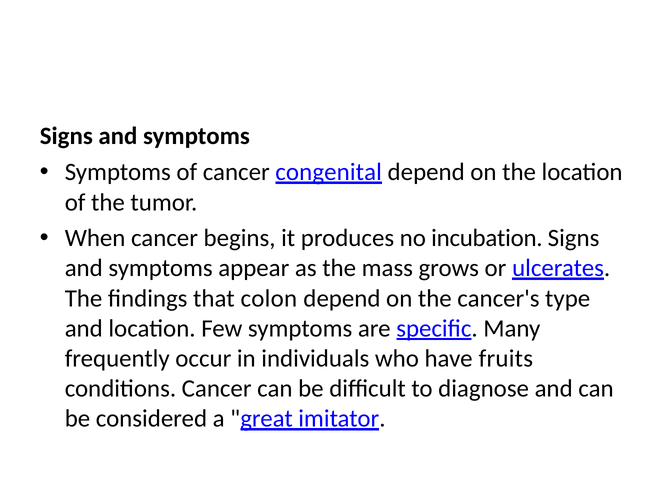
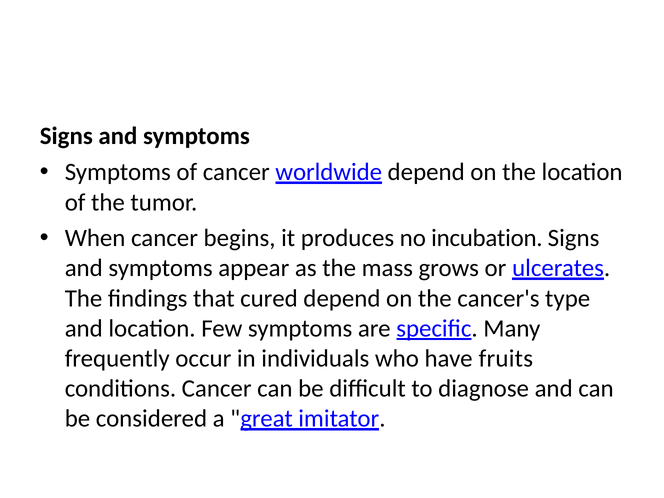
congenital: congenital -> worldwide (329, 172)
colon: colon -> cured (269, 298)
